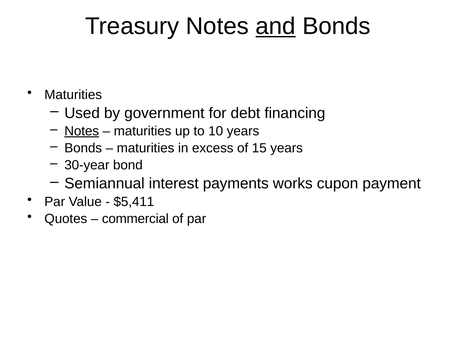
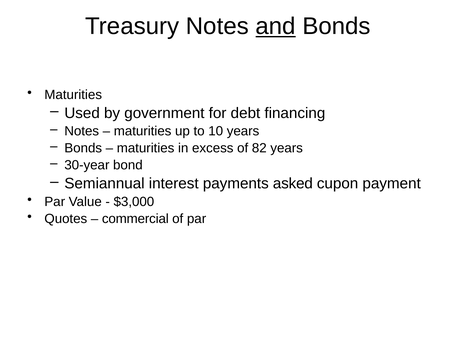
Notes underline: present -> none (82, 131)
15: 15 -> 82 (259, 148)
works: works -> asked (293, 184)
$5,411: $5,411 -> $3,000 (134, 202)
